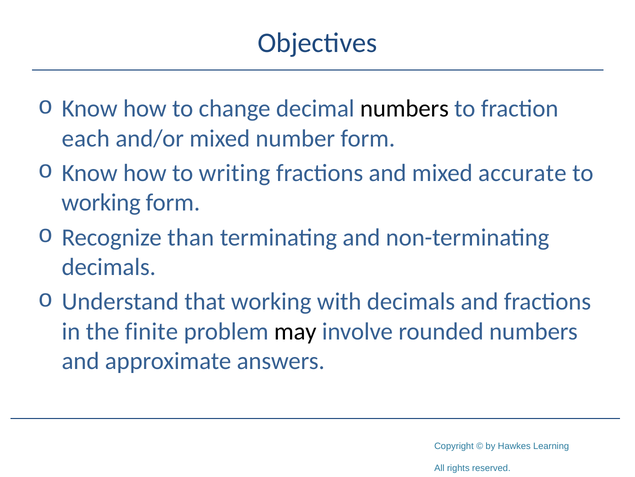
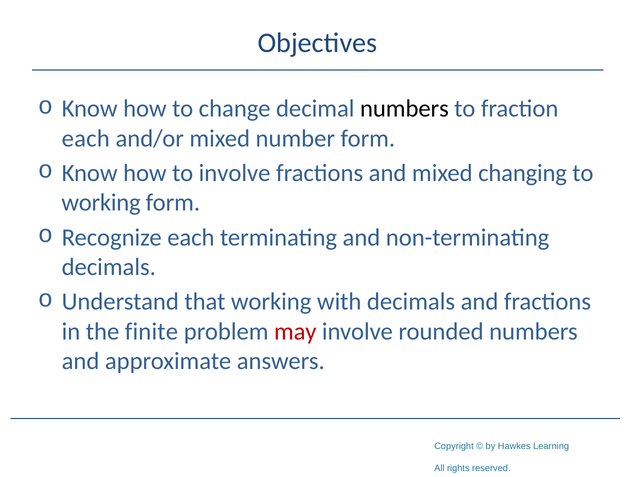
to writing: writing -> involve (235, 173)
accurate: accurate -> changing (523, 173)
Recognize than: than -> each (191, 237)
may colour: black -> red (295, 331)
